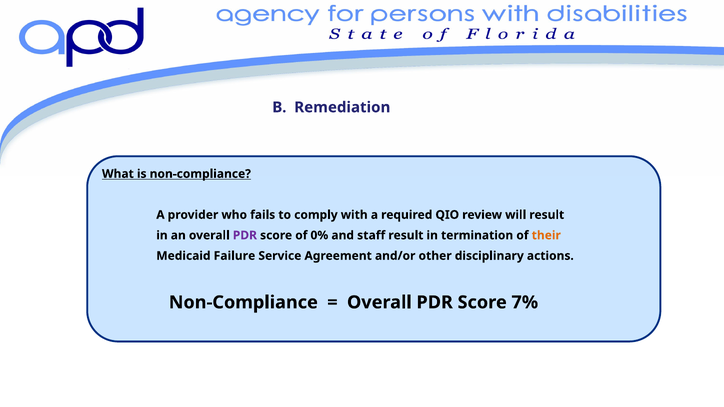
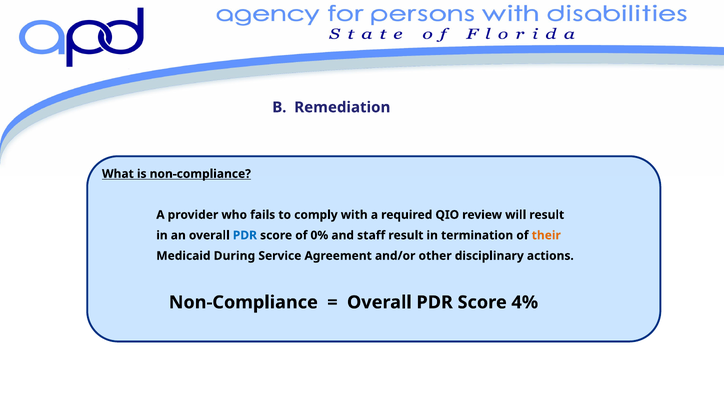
PDR colour: purple -> blue (245, 235)
Failure: Failure -> During (234, 256)
7%: 7% -> 4% (525, 303)
